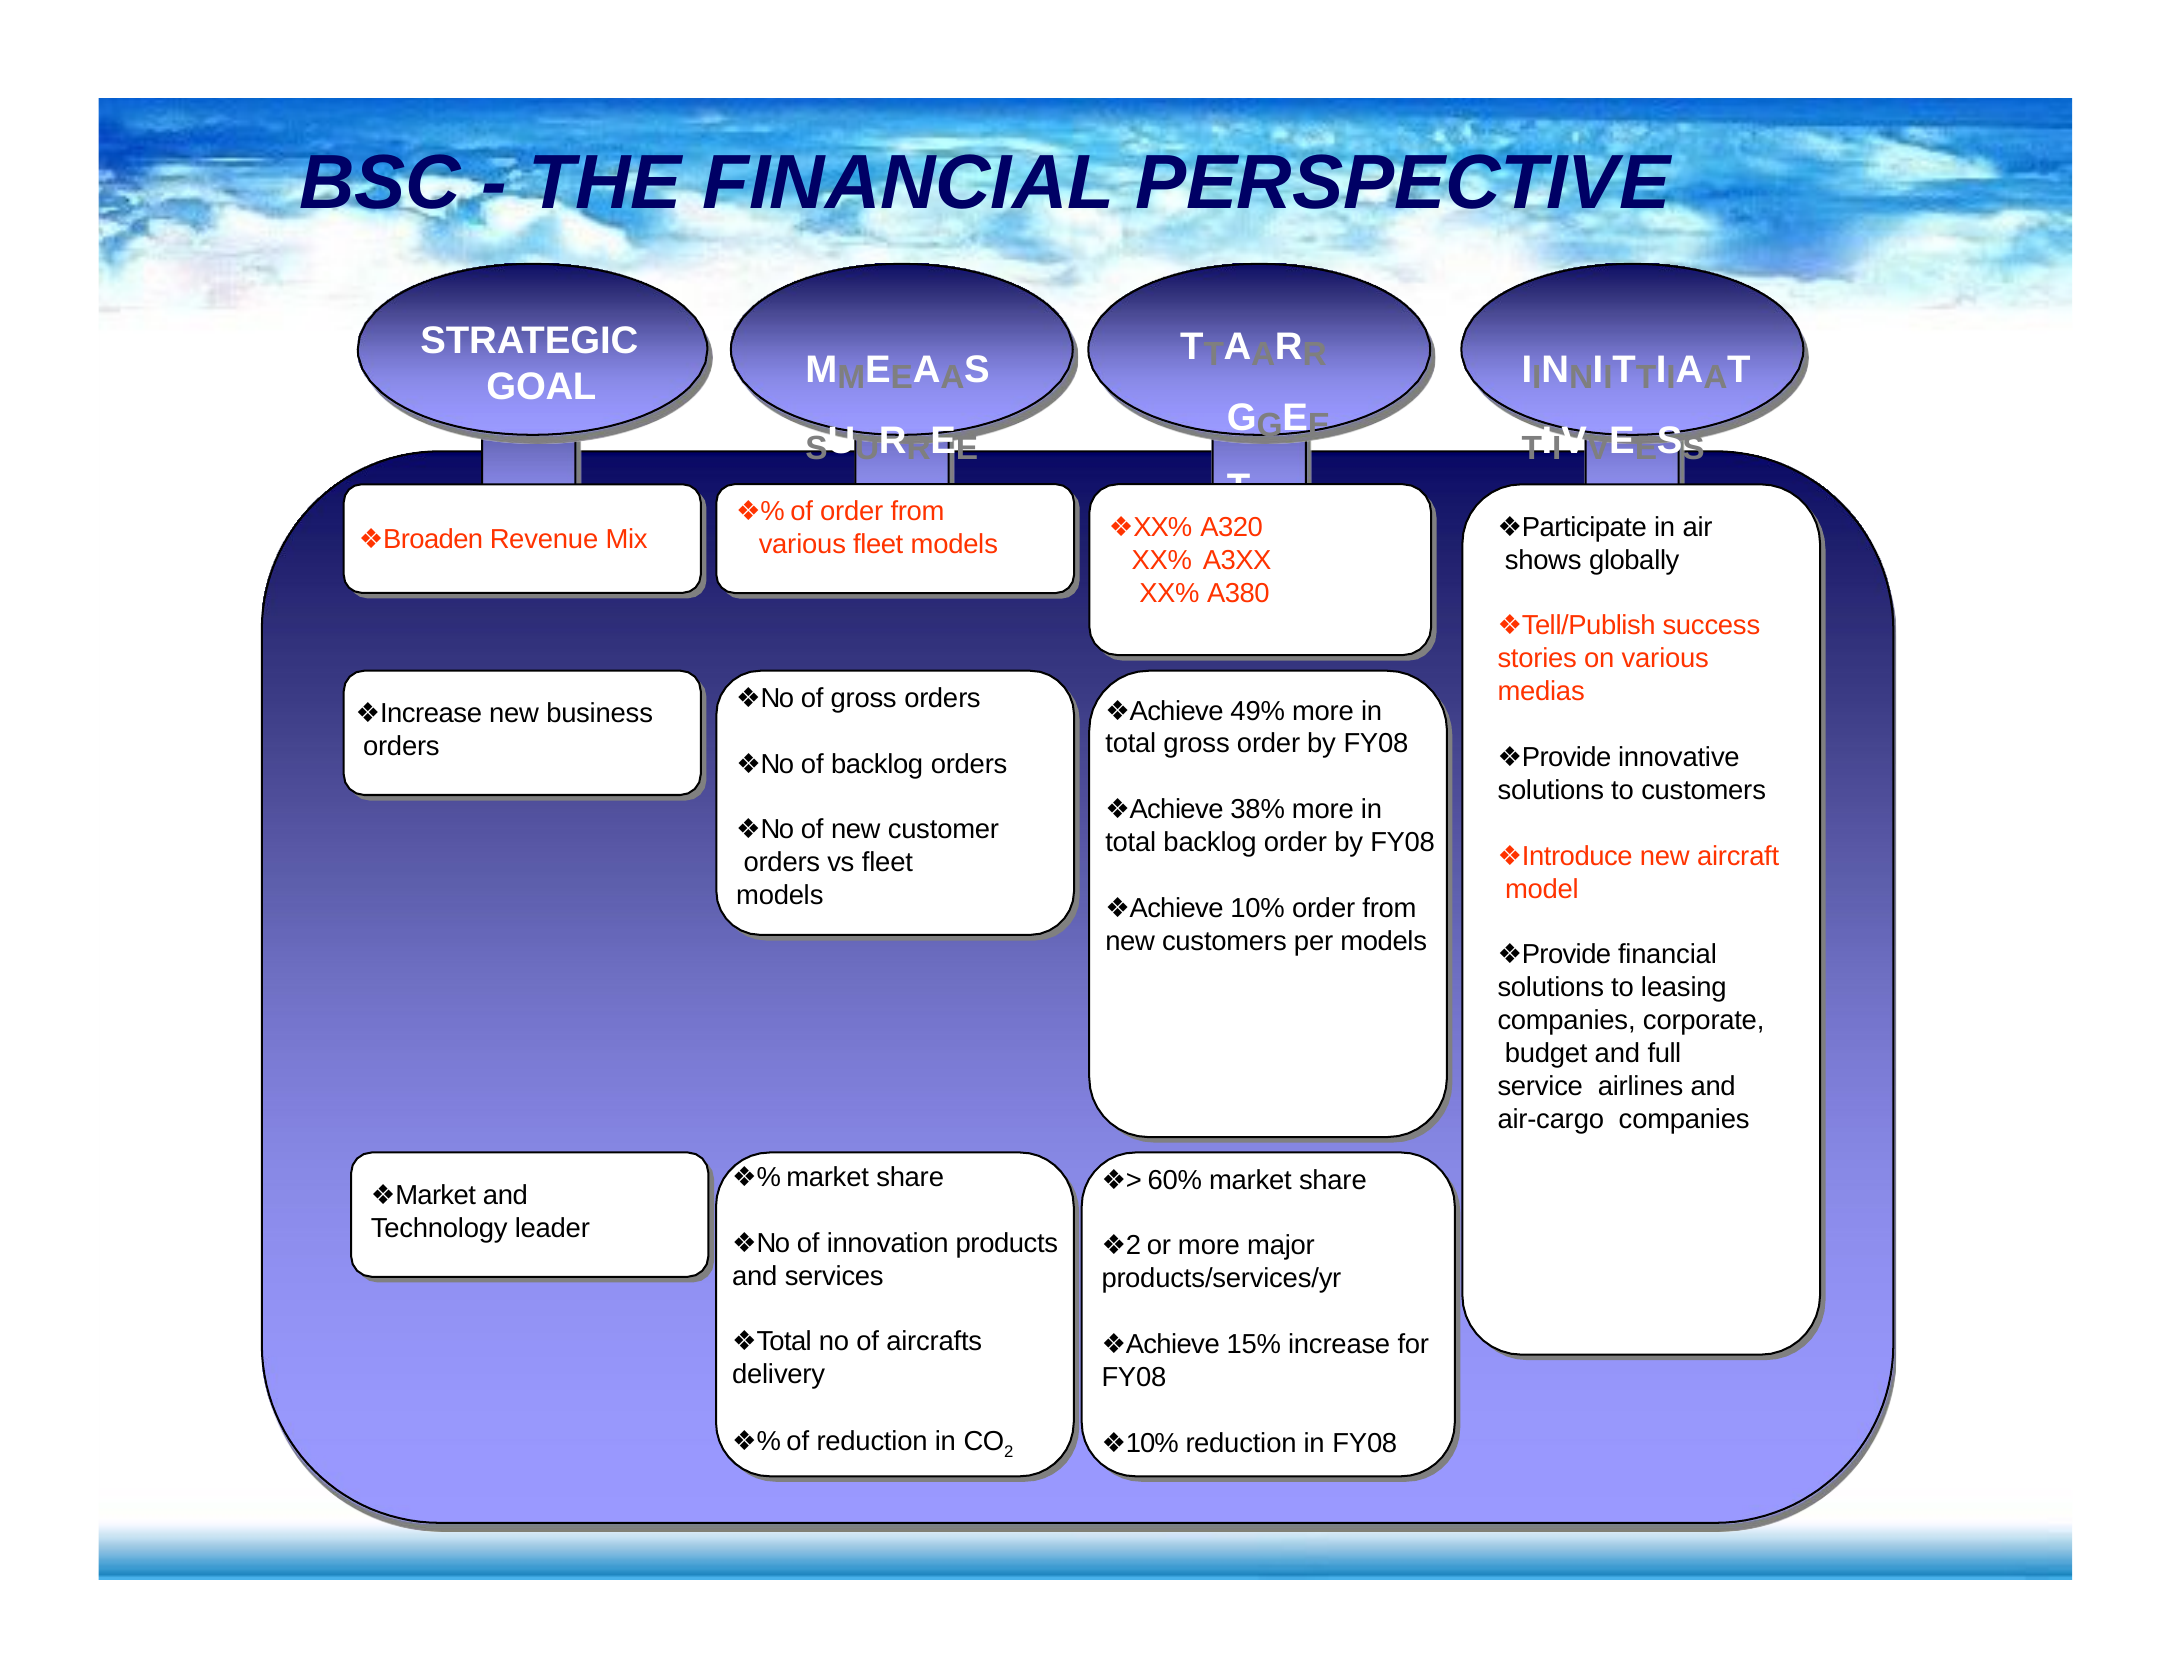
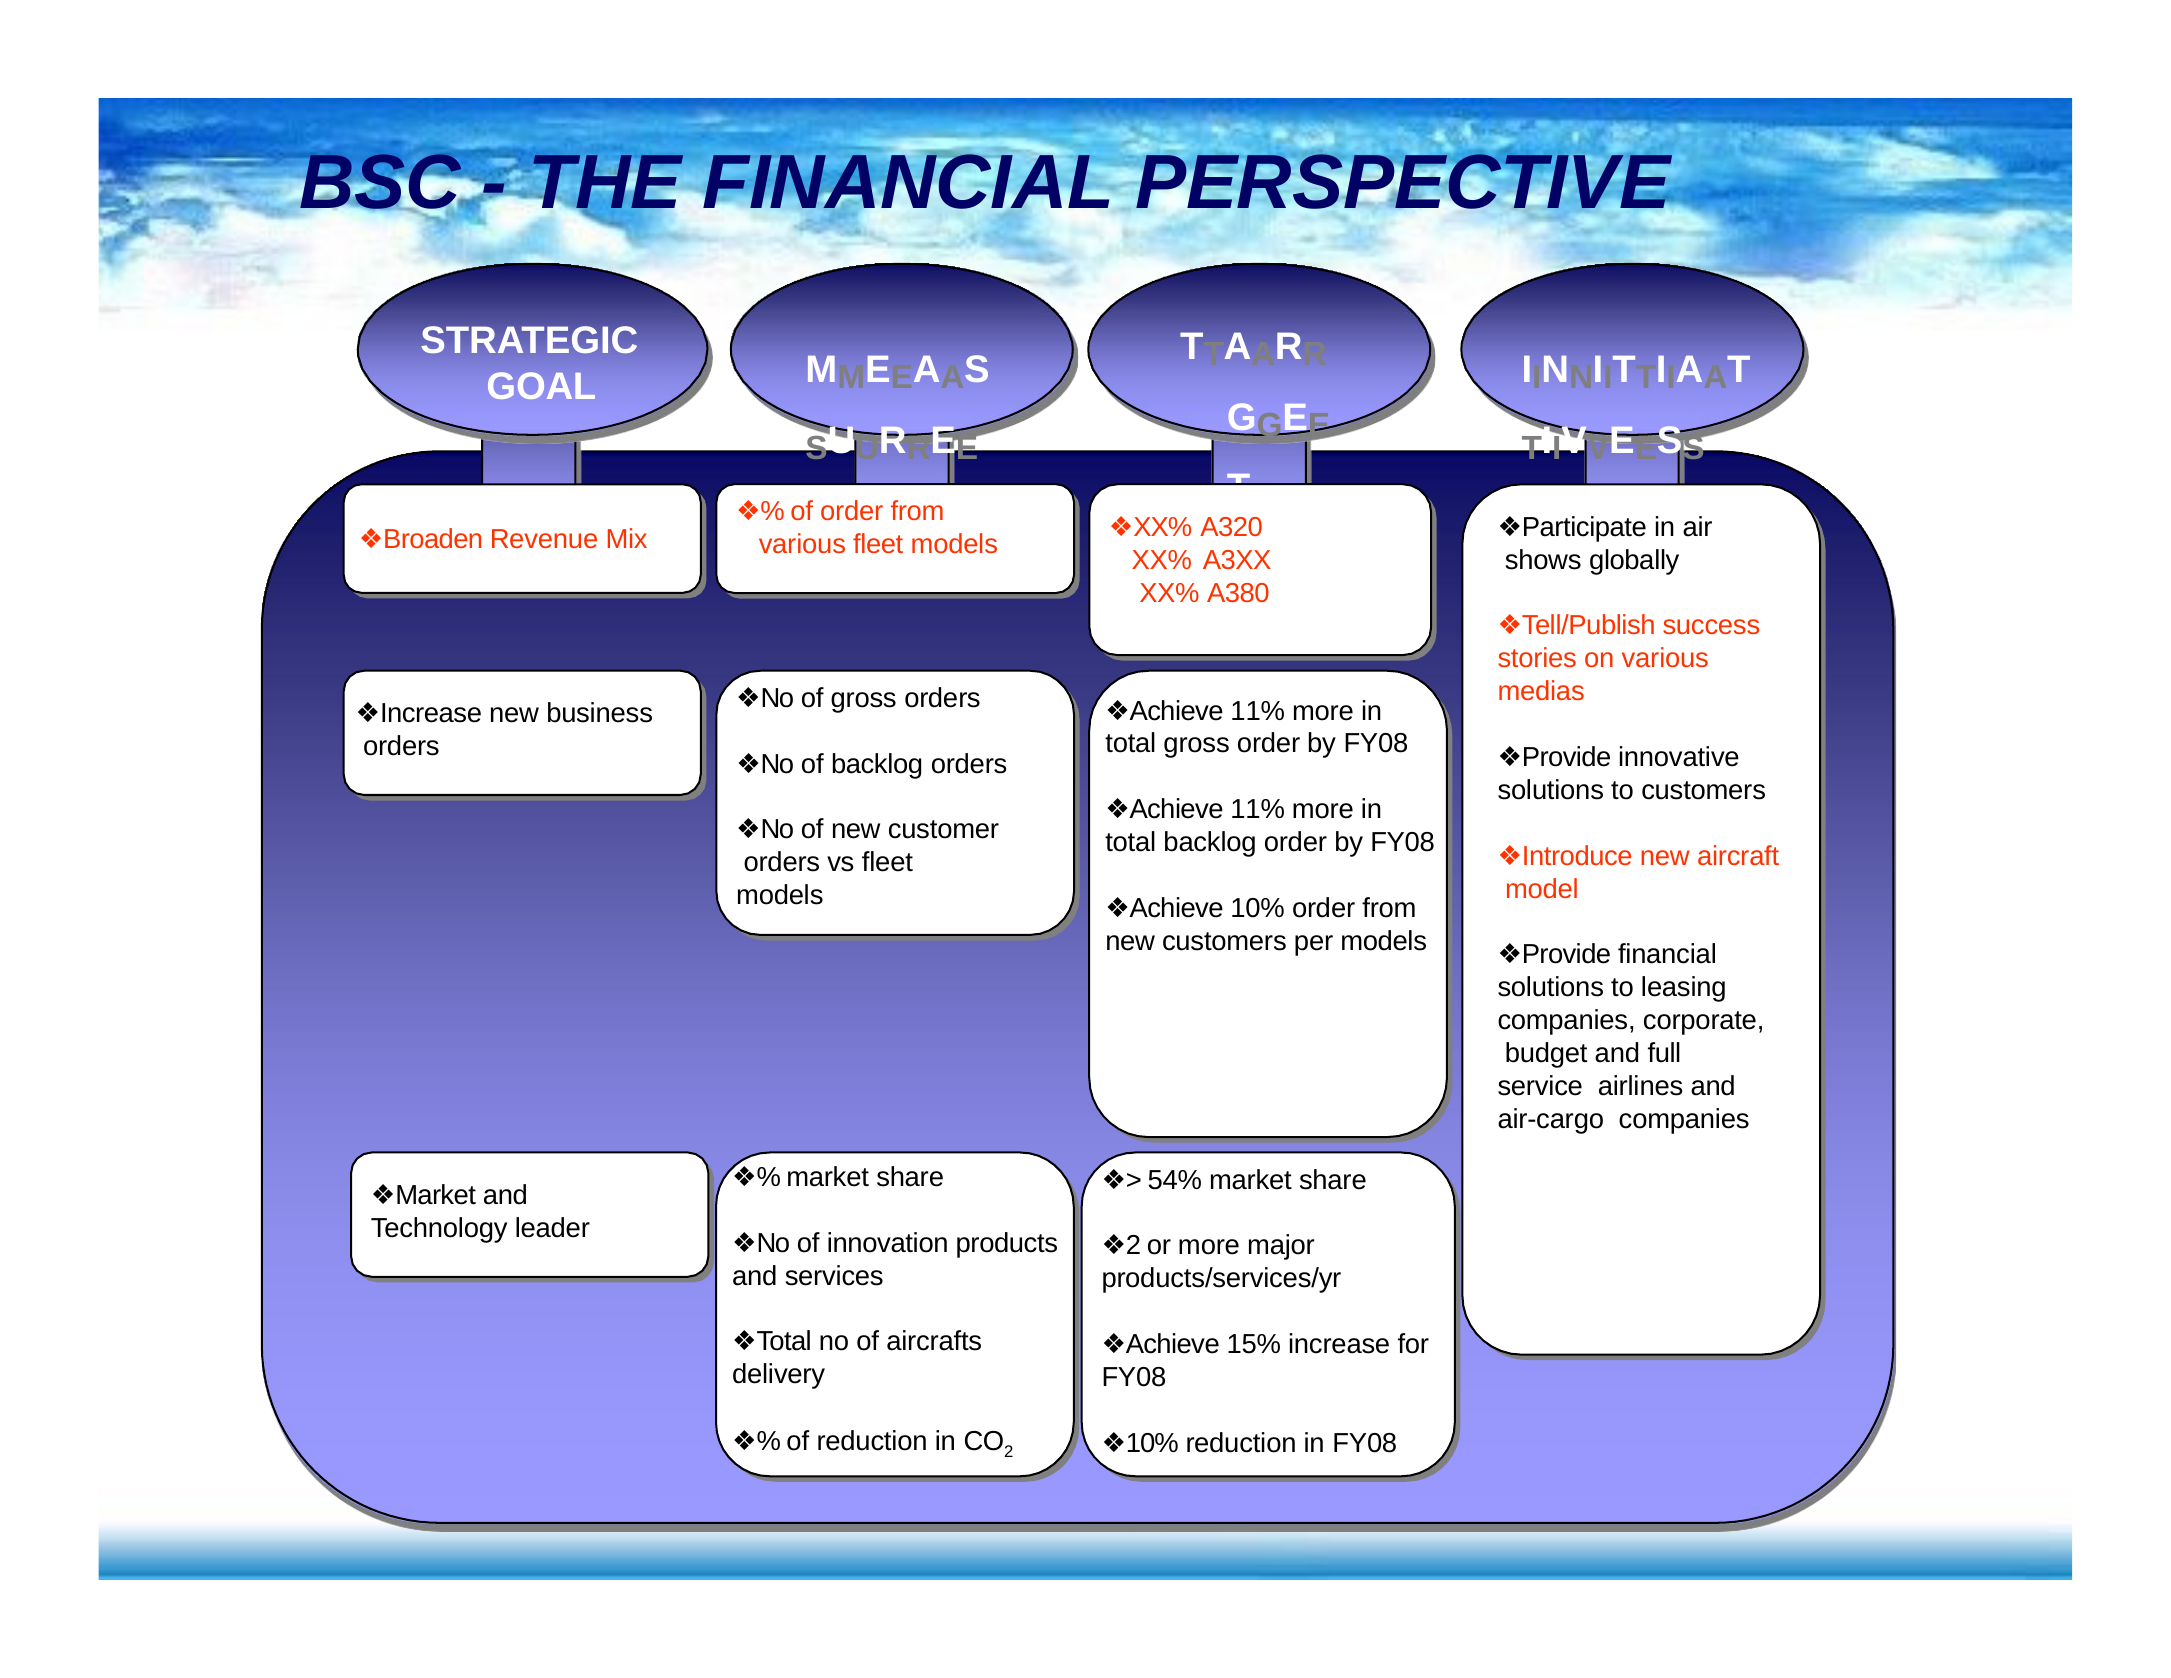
49%: 49% -> 11% (1258, 711)
38%: 38% -> 11% (1258, 809)
60%: 60% -> 54% (1175, 1180)
